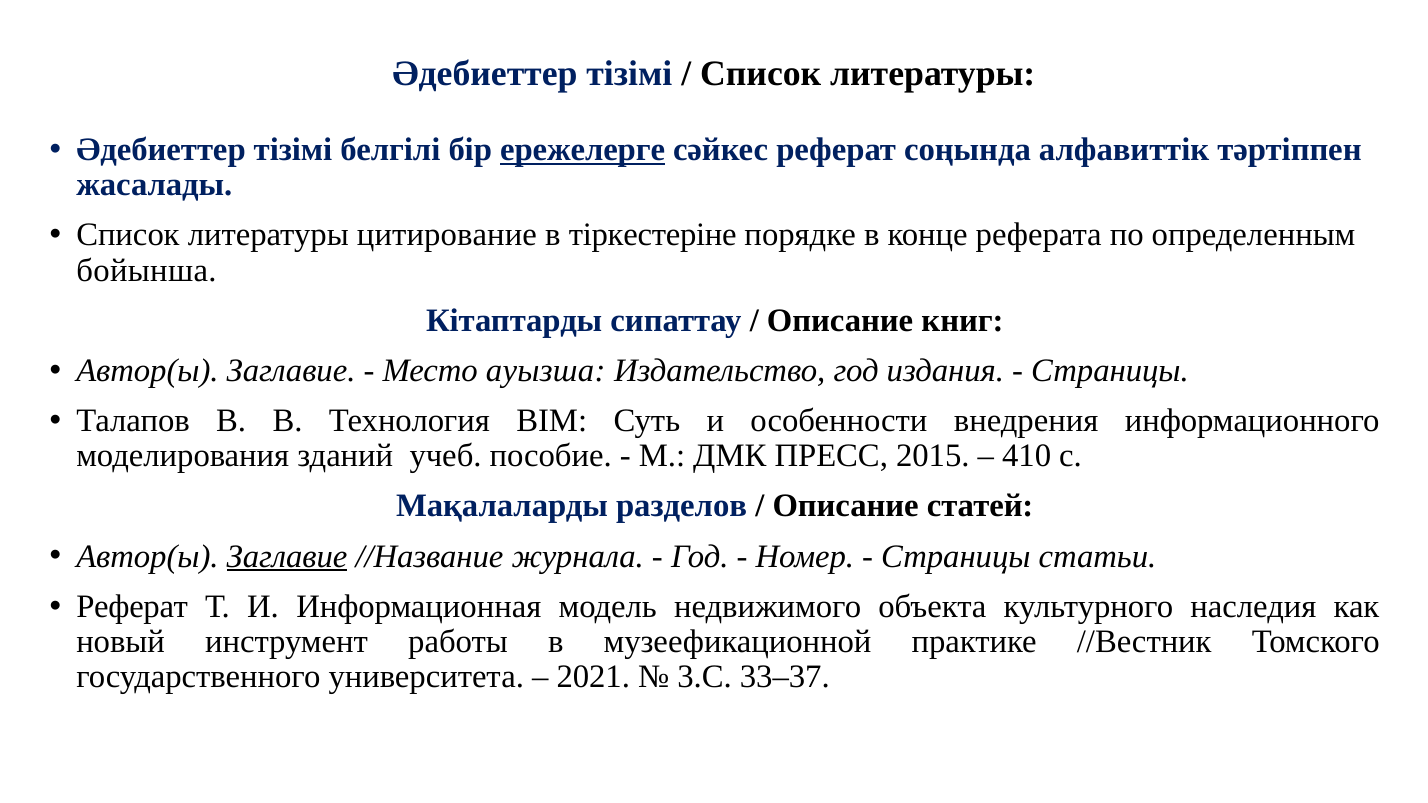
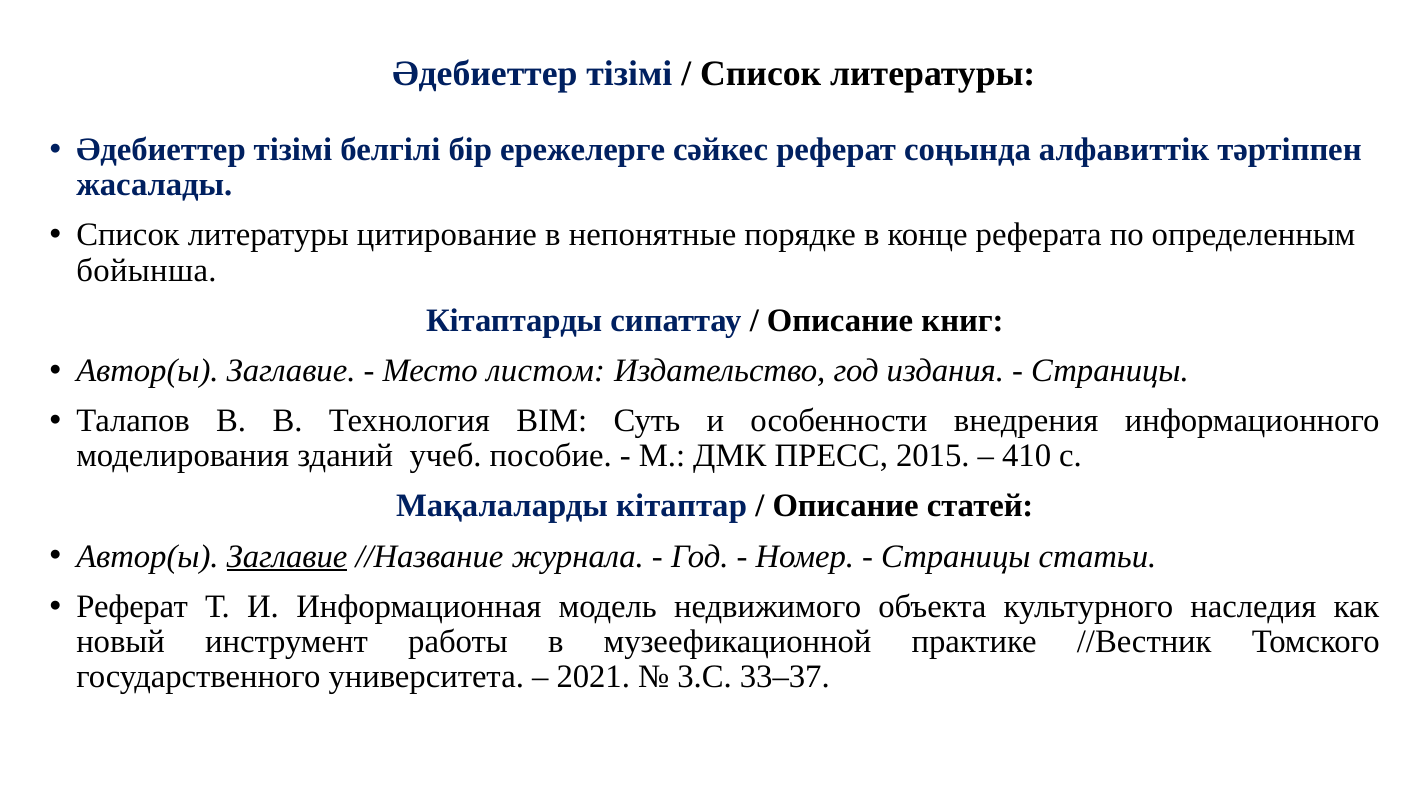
ережелерге underline: present -> none (583, 150)
тіркестеріне: тіркестеріне -> непонятные (653, 235)
ауызша: ауызша -> листом (546, 371)
разделов: разделов -> кітаптар (682, 506)
